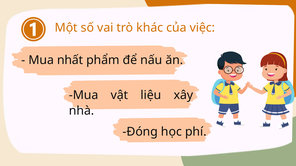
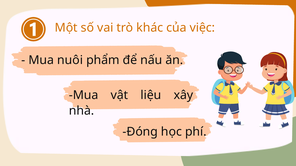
nhất: nhất -> nuôi (70, 60)
